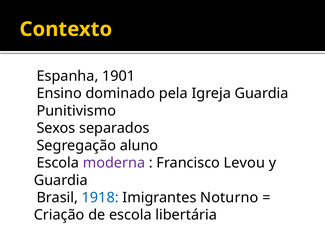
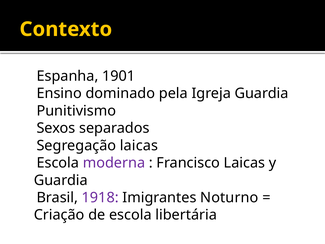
aluno: aluno -> laicas (139, 145)
Francisco Levou: Levou -> Laicas (244, 163)
1918 colour: blue -> purple (100, 197)
